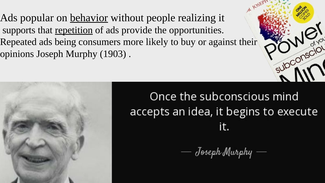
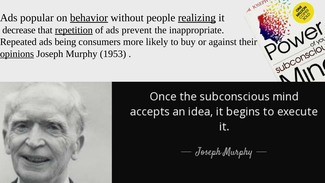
realizing underline: none -> present (197, 18)
supports: supports -> decrease (19, 30)
provide: provide -> prevent (137, 30)
opportunities: opportunities -> inappropriate (197, 30)
opinions underline: none -> present (17, 54)
1903: 1903 -> 1953 (113, 54)
